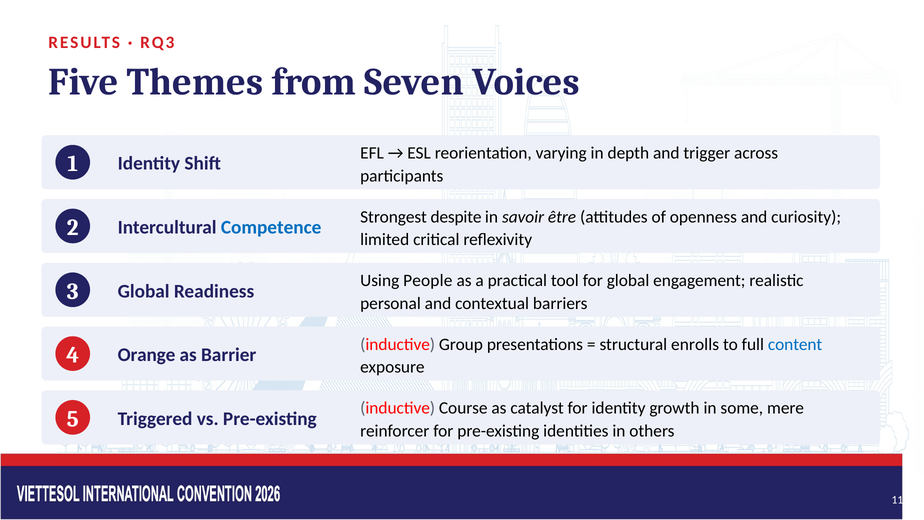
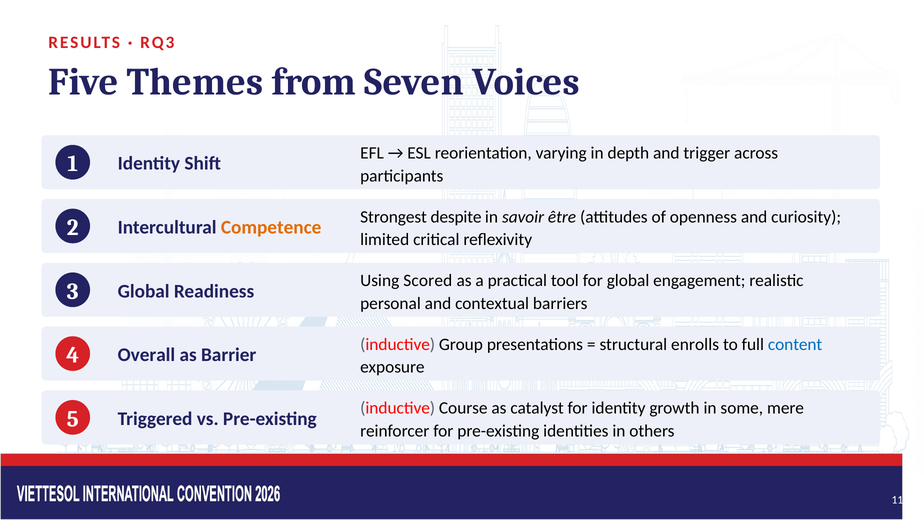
Competence colour: blue -> orange (271, 227)
People: People -> Scored (428, 280)
Orange: Orange -> Overall (146, 355)
